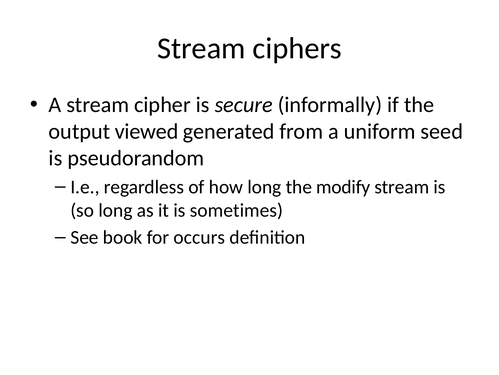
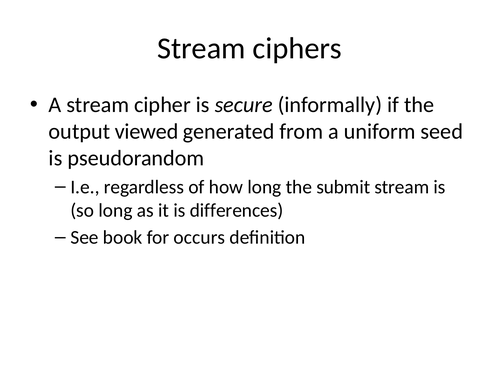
modify: modify -> submit (343, 187)
sometimes: sometimes -> differences (237, 210)
